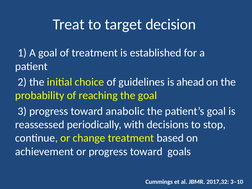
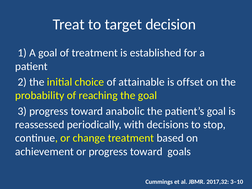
guidelines: guidelines -> attainable (142, 82)
ahead: ahead -> offset (190, 82)
